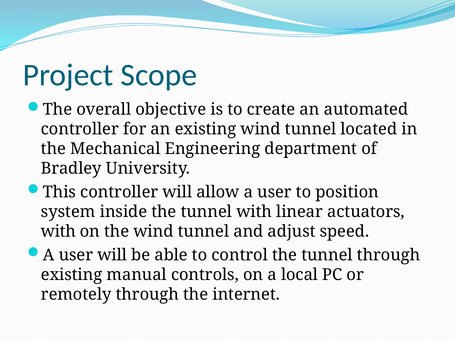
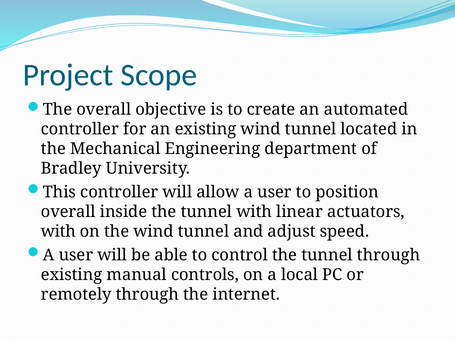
system: system -> overall (68, 212)
